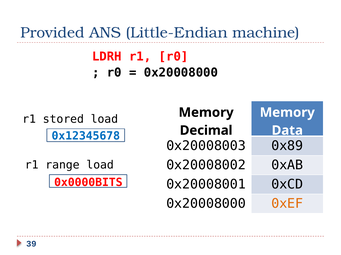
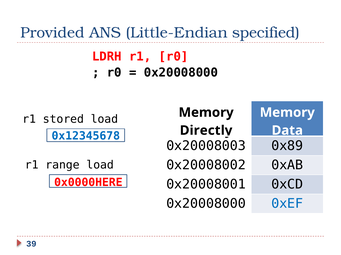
machine: machine -> specified (266, 33)
Decimal: Decimal -> Directly (206, 131)
0x0000BITS: 0x0000BITS -> 0x0000HERE (88, 183)
0xEF colour: orange -> blue (287, 204)
